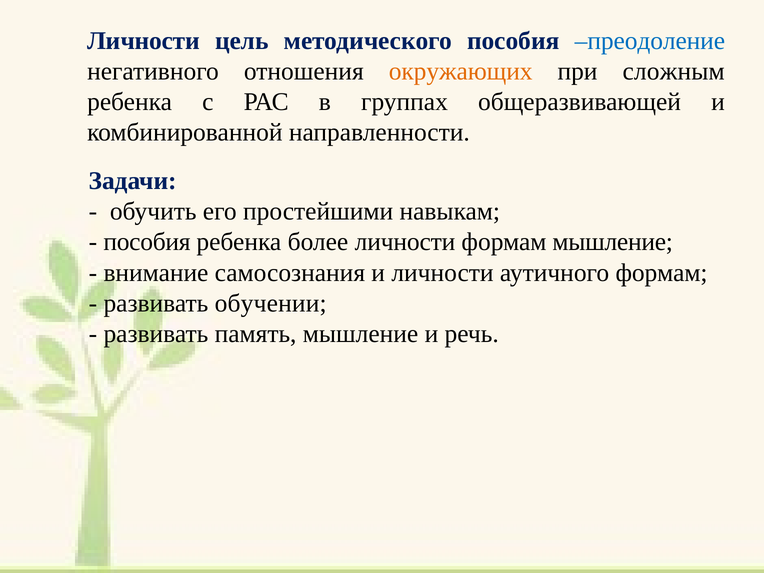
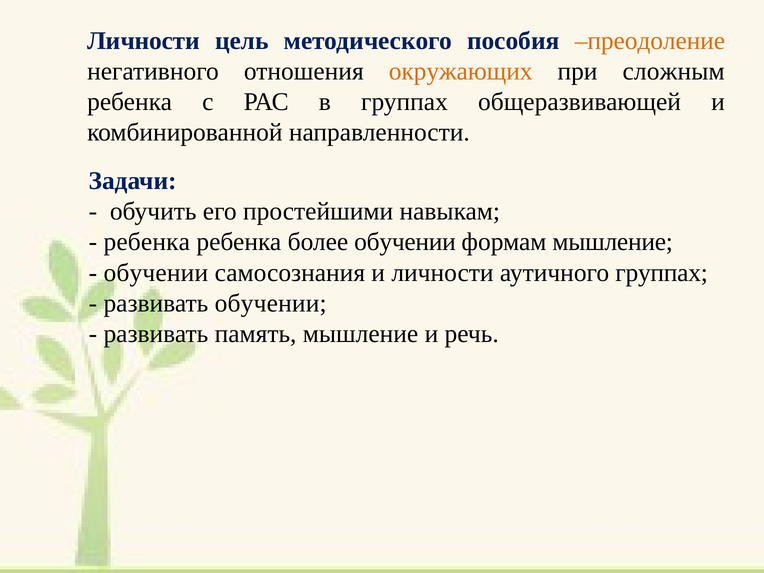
преодоление colour: blue -> orange (650, 41)
пособия: пособия -> ребенка (147, 242)
более личности: личности -> обучении (405, 242)
внимание: внимание -> обучении (156, 273)
аутичного формам: формам -> группах (662, 273)
